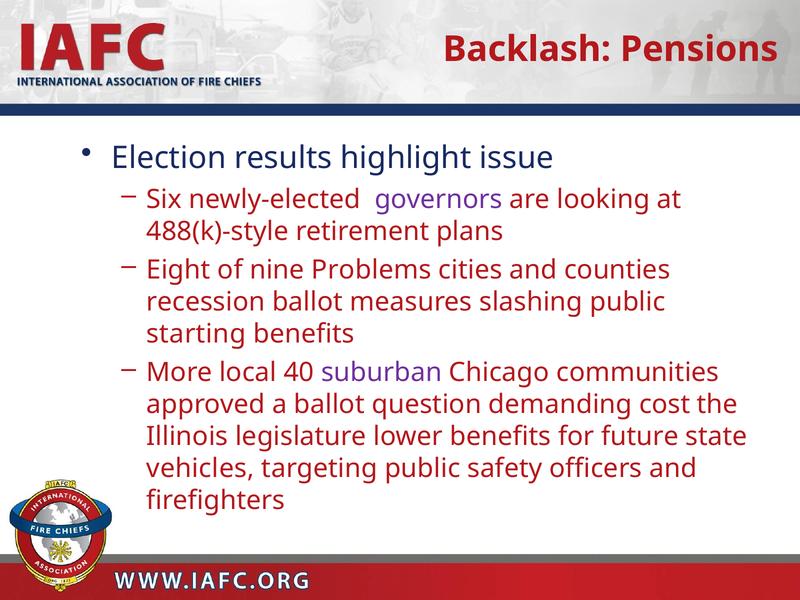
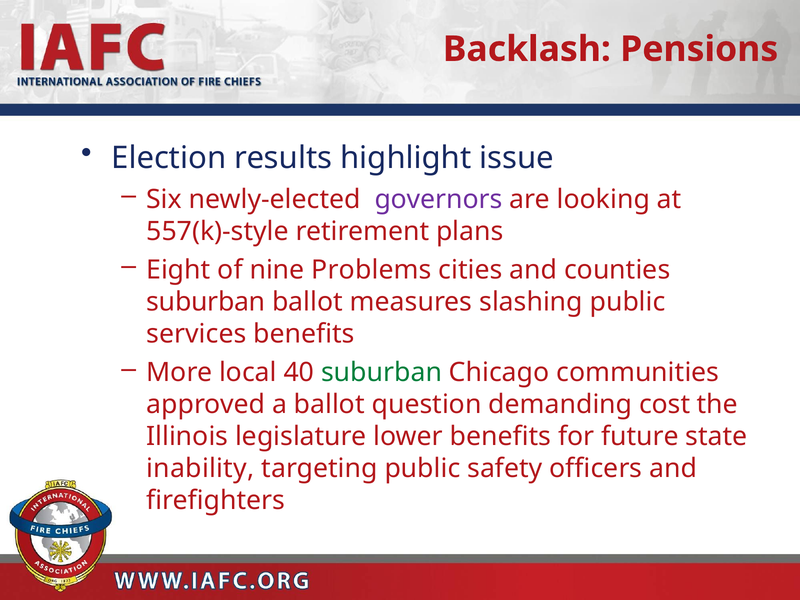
488(k)-style: 488(k)-style -> 557(k)-style (218, 231)
recession: recession -> suburban (206, 302)
starting: starting -> services (196, 334)
suburban colour: purple -> green (382, 373)
vehicles: vehicles -> inability (200, 469)
